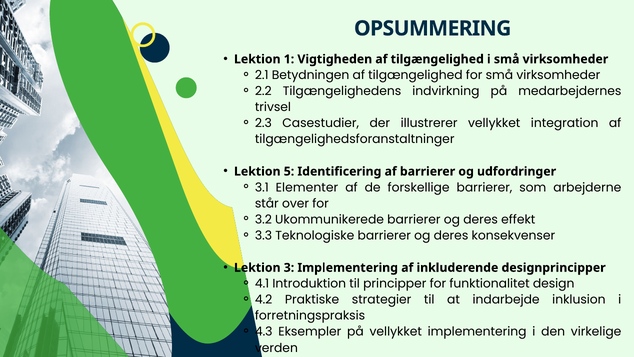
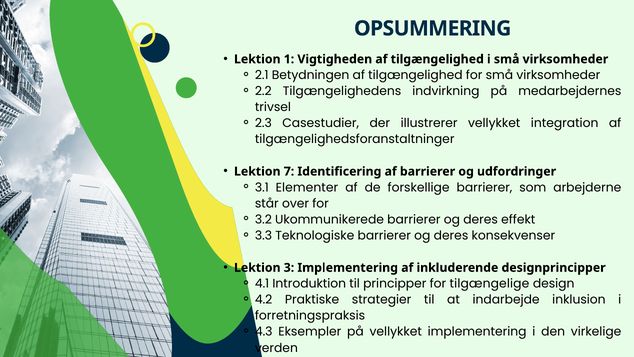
5: 5 -> 7 (289, 171)
funktionalitet: funktionalitet -> tilgængelige (489, 283)
